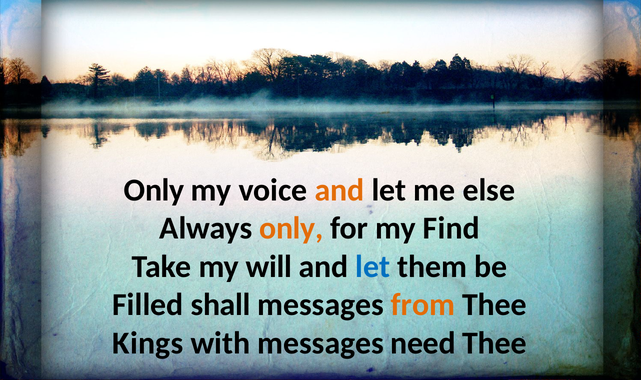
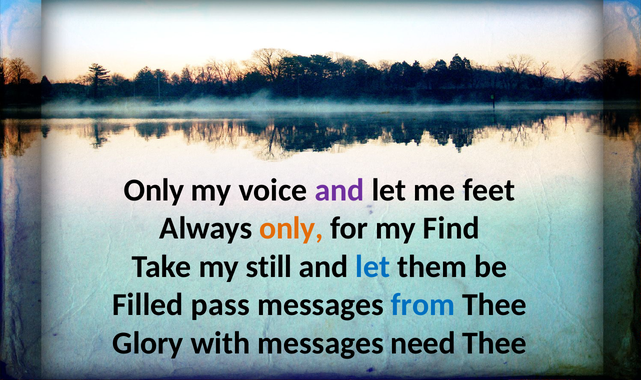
and colour: orange -> purple (340, 190)
else: else -> feet (489, 190)
will: will -> still (269, 267)
shall: shall -> pass (220, 305)
from colour: orange -> blue (423, 305)
Kings: Kings -> Glory (148, 343)
